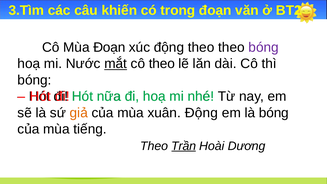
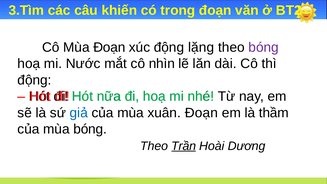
động theo: theo -> lặng (201, 47)
mắt underline: present -> none (116, 64)
cô theo: theo -> nhìn (162, 64)
bóng: bóng -> động (34, 80)
giả colour: orange -> blue (79, 113)
xuân Động: Động -> Đoạn (201, 113)
là bóng: bóng -> thầm (274, 113)
mùa tiếng: tiếng -> bóng (90, 129)
